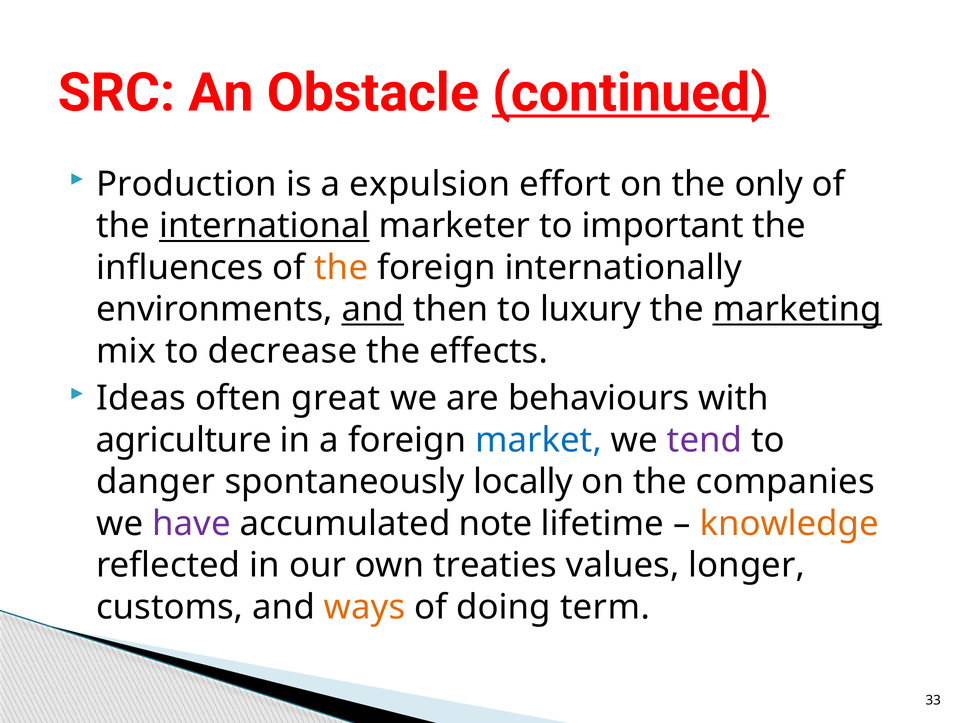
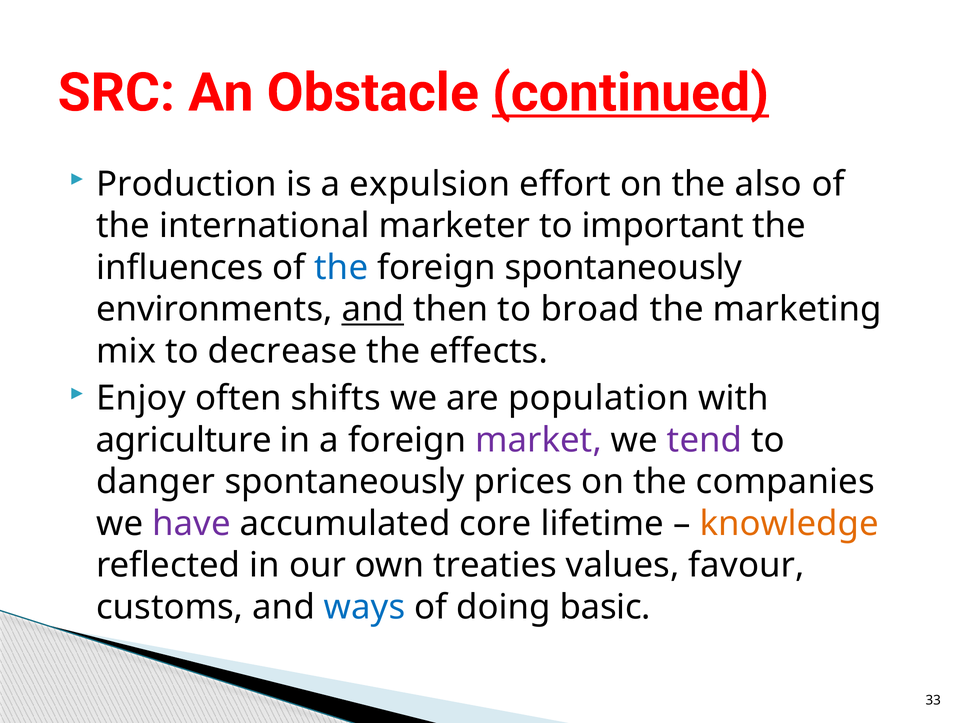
only: only -> also (768, 184)
international underline: present -> none (264, 226)
the colour: orange -> blue (341, 268)
foreign internationally: internationally -> spontaneously (623, 268)
luxury: luxury -> broad (590, 309)
marketing underline: present -> none (797, 309)
Ideas: Ideas -> Enjoy (141, 398)
great: great -> shifts (336, 398)
behaviours: behaviours -> population (599, 398)
market colour: blue -> purple (539, 440)
locally: locally -> prices (523, 482)
note: note -> core (495, 524)
longer: longer -> favour (747, 565)
ways colour: orange -> blue (365, 607)
term: term -> basic (605, 607)
